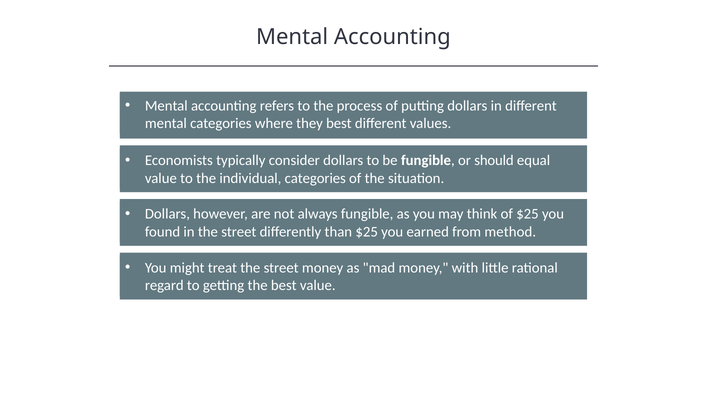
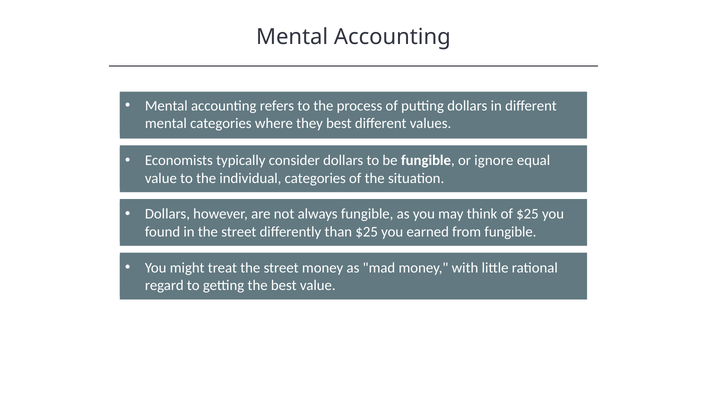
should: should -> ignore (494, 160)
from method: method -> fungible (510, 232)
